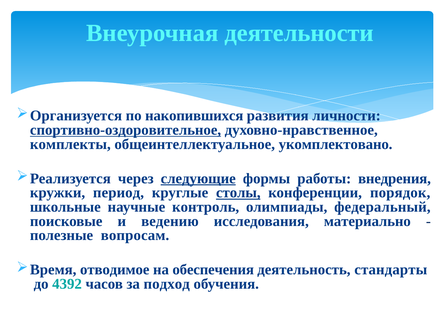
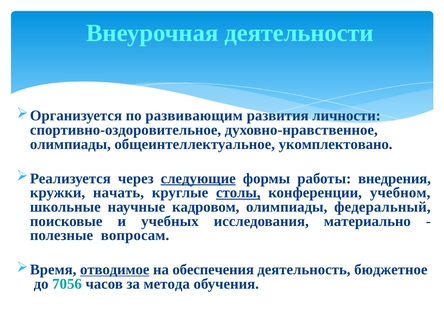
накопившихся: накопившихся -> развивающим (194, 116)
спортивно-оздоровительное underline: present -> none (126, 130)
комплекты: комплекты -> олимпиады (70, 144)
период: период -> начать (118, 193)
порядок: порядок -> учебном (400, 193)
контроль: контроль -> кадровом (206, 207)
ведению: ведению -> учебных (170, 221)
отводимое underline: none -> present (115, 270)
стандарты: стандарты -> бюджетное (391, 270)
4392: 4392 -> 7056 (67, 284)
подход: подход -> метода (167, 284)
